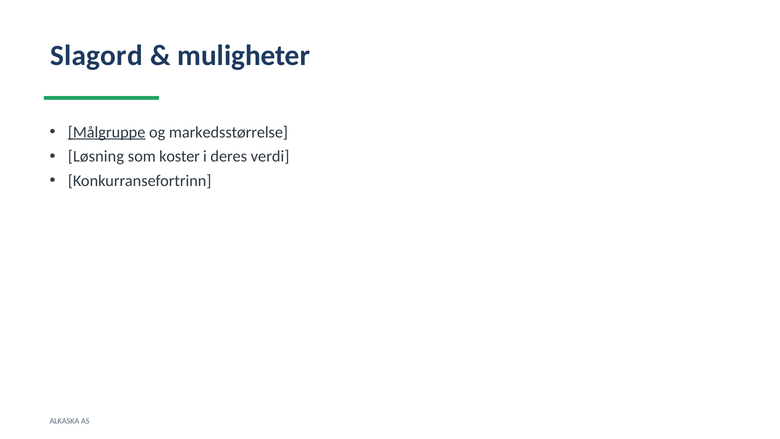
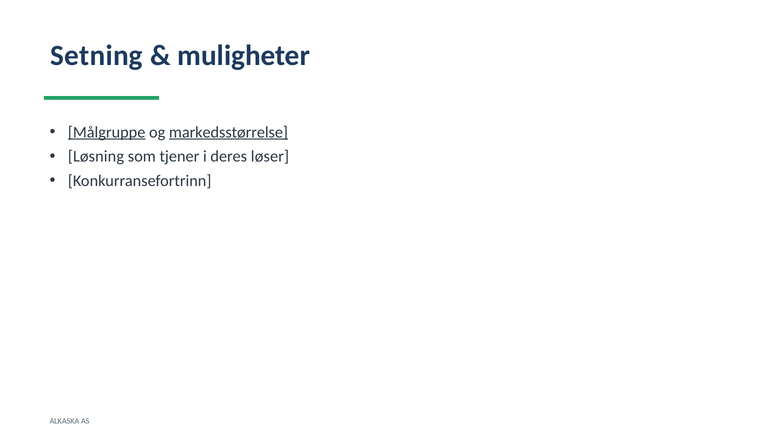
Slagord: Slagord -> Setning (96, 56)
markedsstørrelse underline: none -> present (228, 132)
koster: koster -> tjener (179, 156)
verdi: verdi -> løser (270, 156)
